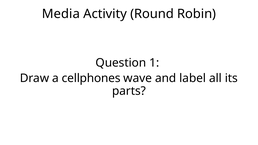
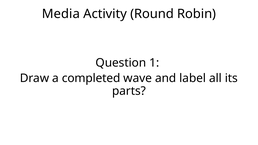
cellphones: cellphones -> completed (91, 78)
